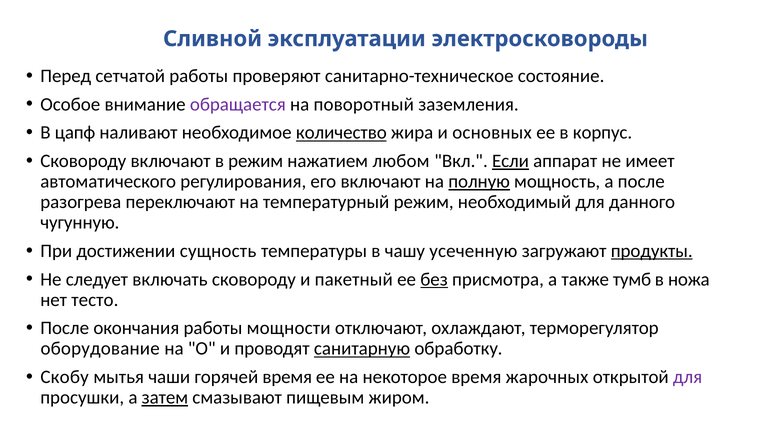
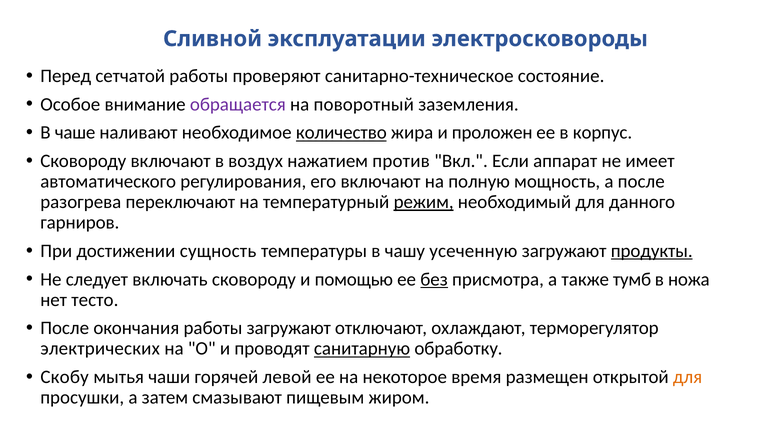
цапф: цапф -> чаше (75, 132)
основных: основных -> проложен (492, 132)
в режим: режим -> воздух (256, 161)
любом: любом -> против (401, 161)
Если underline: present -> none (510, 161)
полную underline: present -> none (479, 181)
режим underline: none -> present (424, 202)
чугунную: чугунную -> гарниров (80, 222)
пакетный: пакетный -> помощью (354, 279)
работы мощности: мощности -> загружают (289, 328)
оборудование: оборудование -> электрических (100, 348)
горячей время: время -> левой (287, 377)
жарочных: жарочных -> размещен (547, 377)
для colour: purple -> orange (688, 377)
затем underline: present -> none (165, 397)
